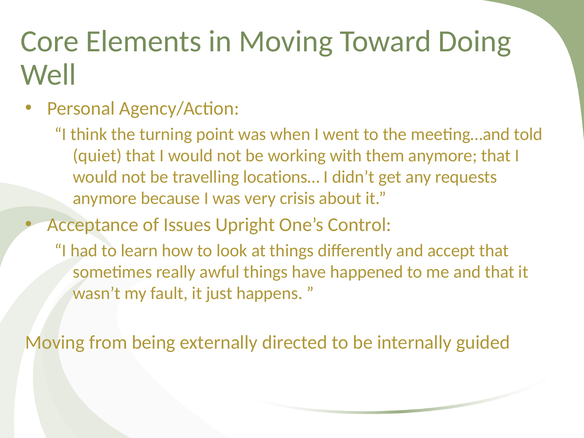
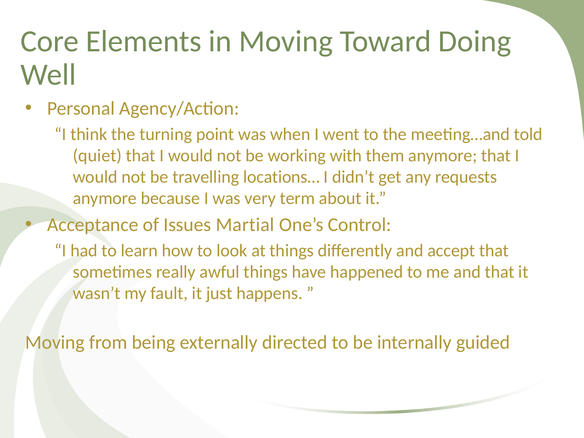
crisis: crisis -> term (297, 198)
Upright: Upright -> Martial (245, 225)
